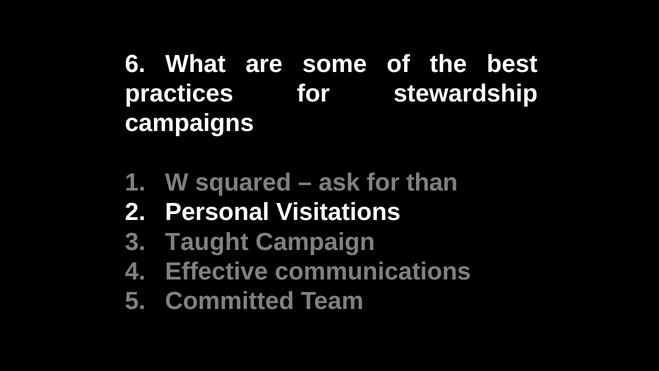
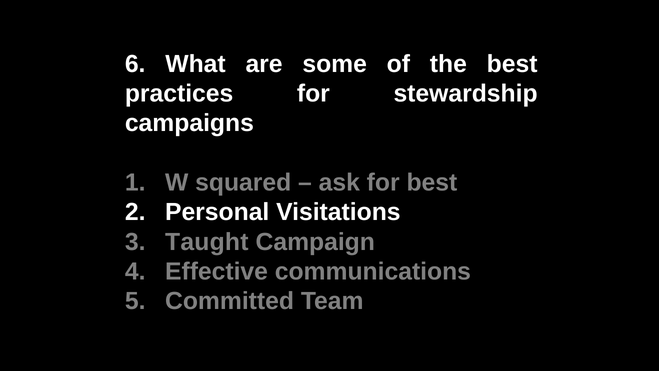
for than: than -> best (432, 182)
